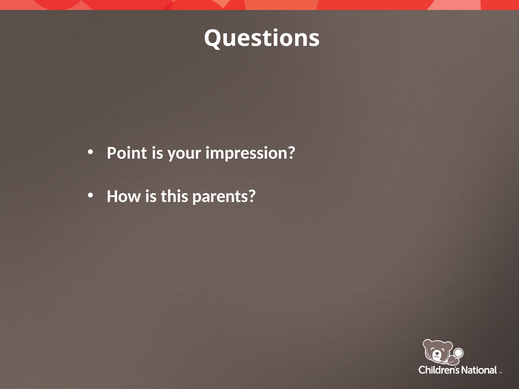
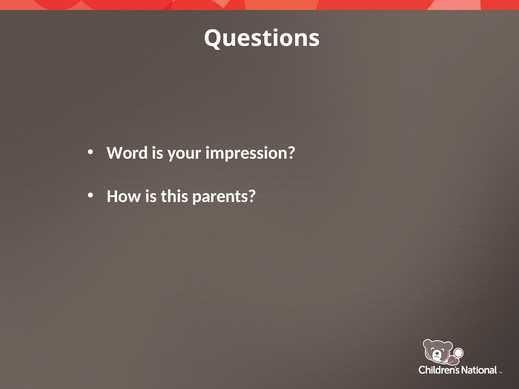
Point: Point -> Word (127, 153)
